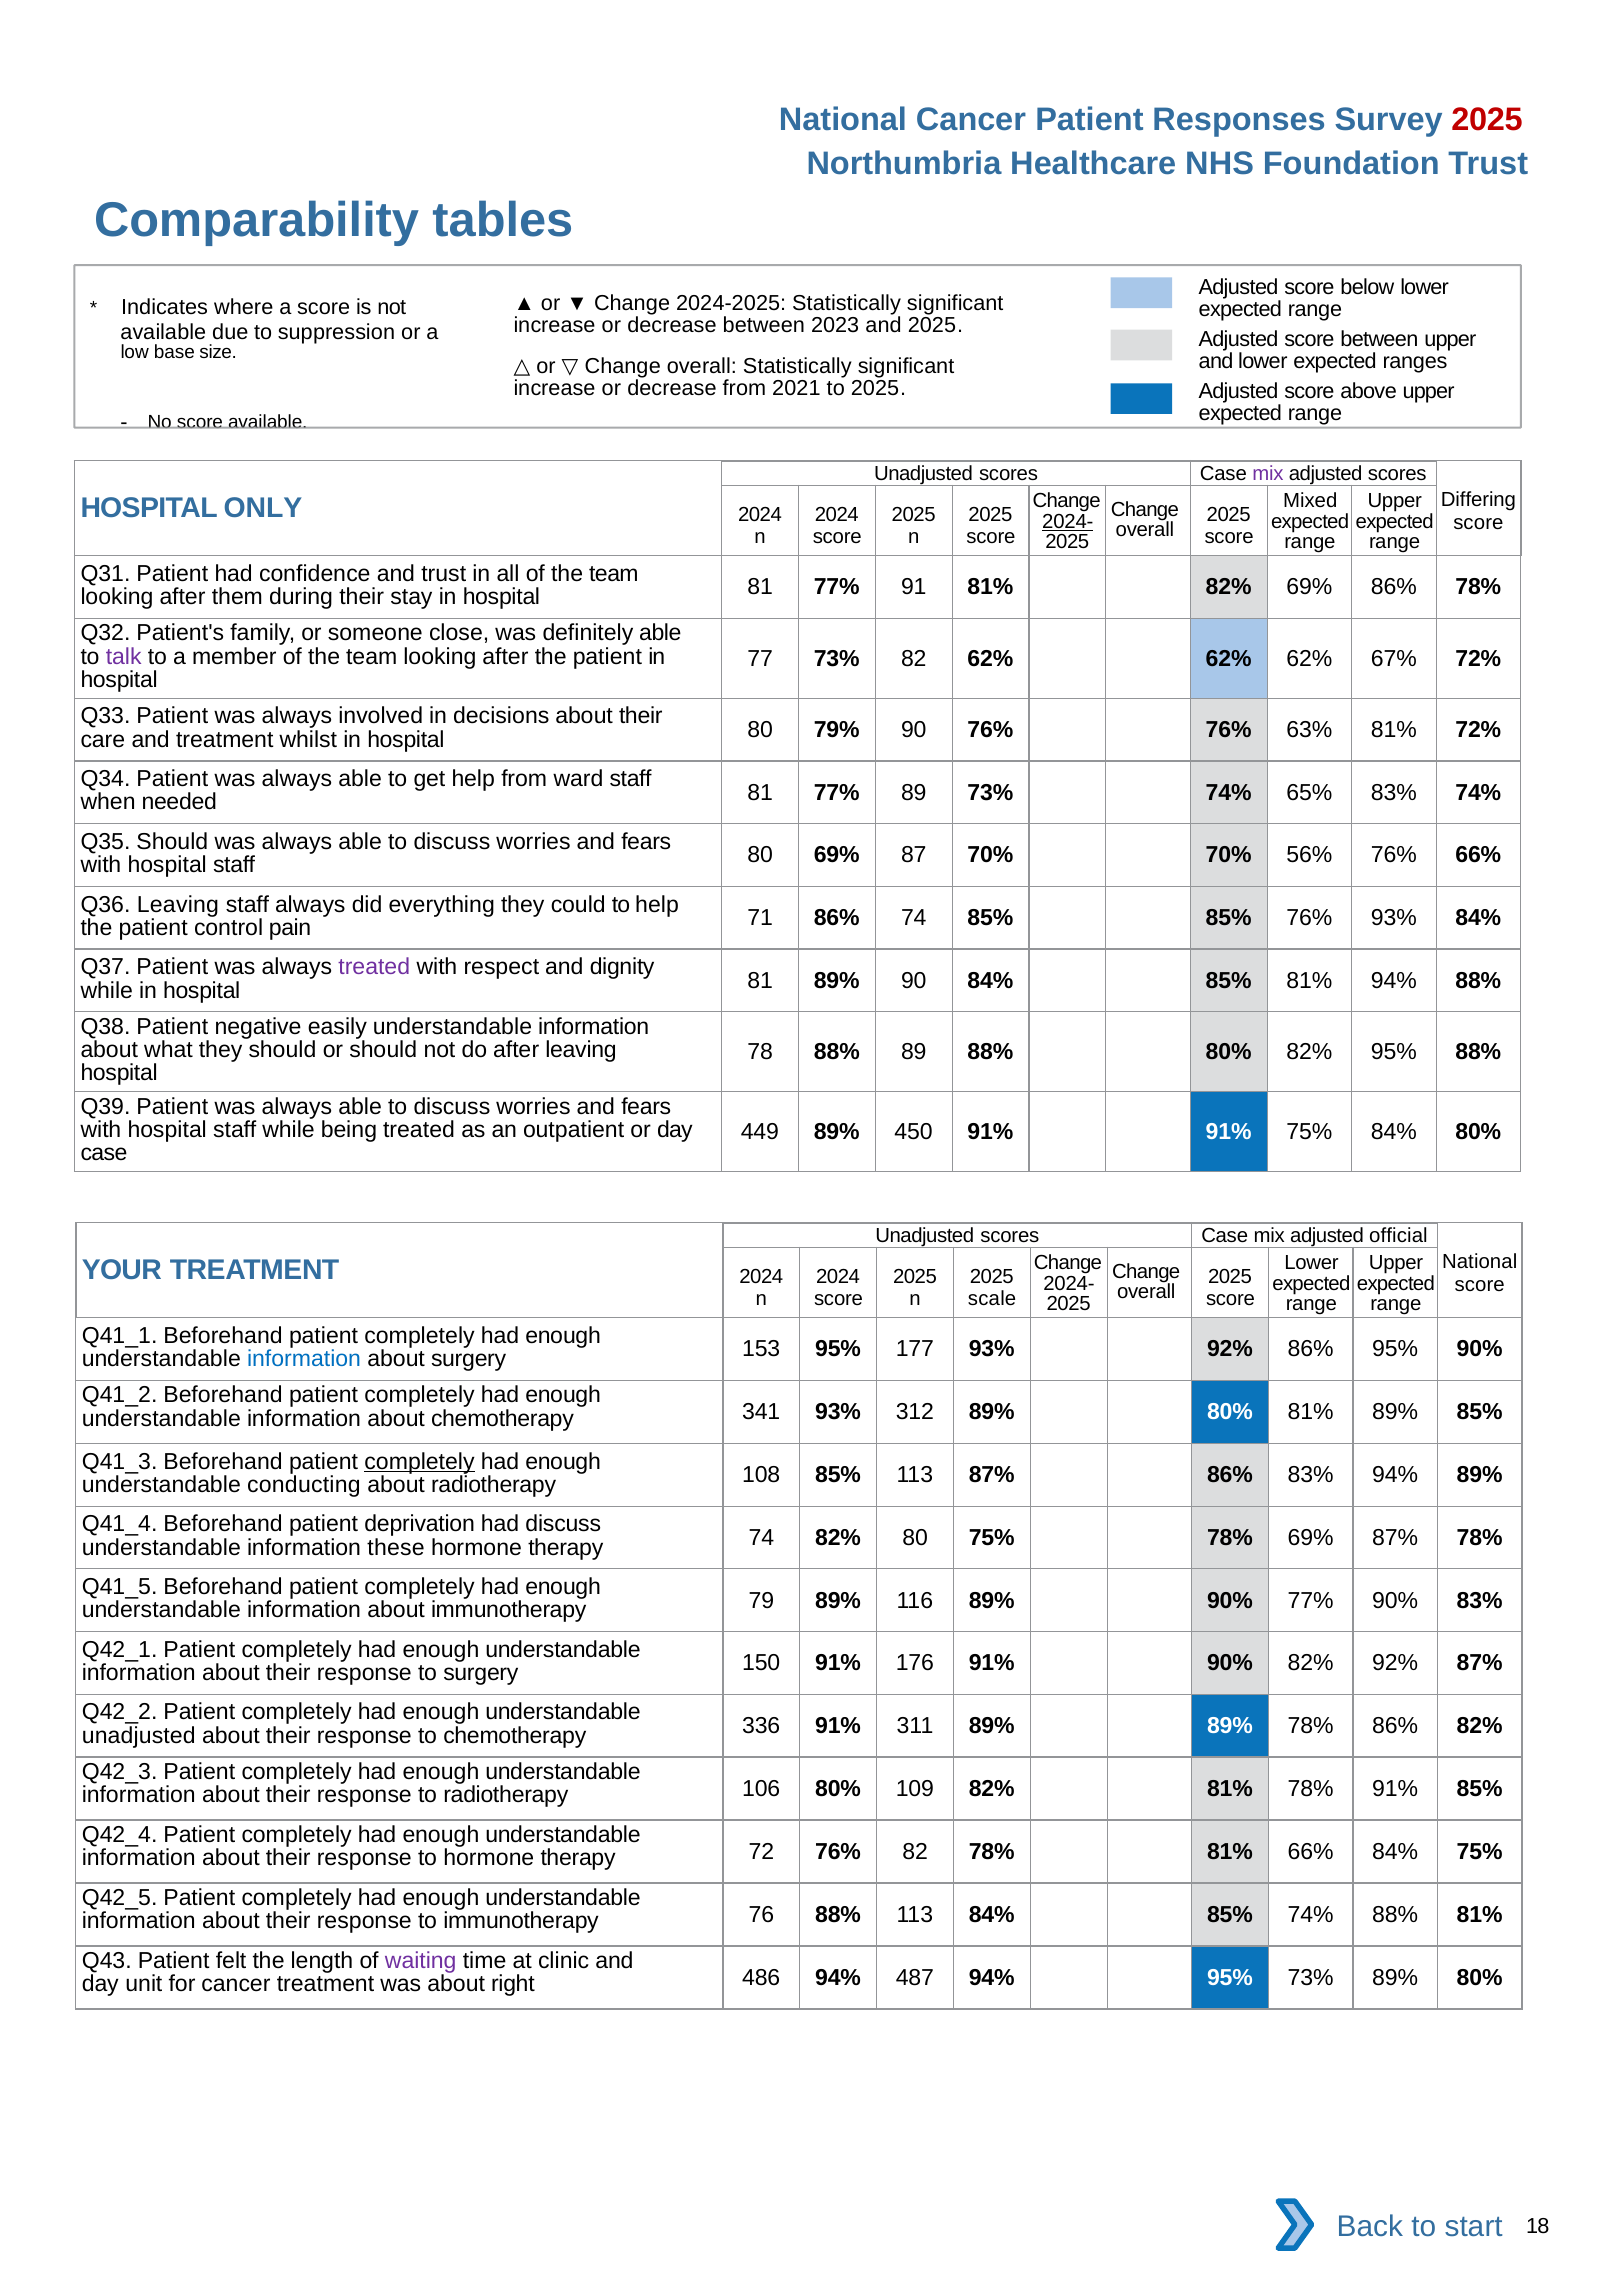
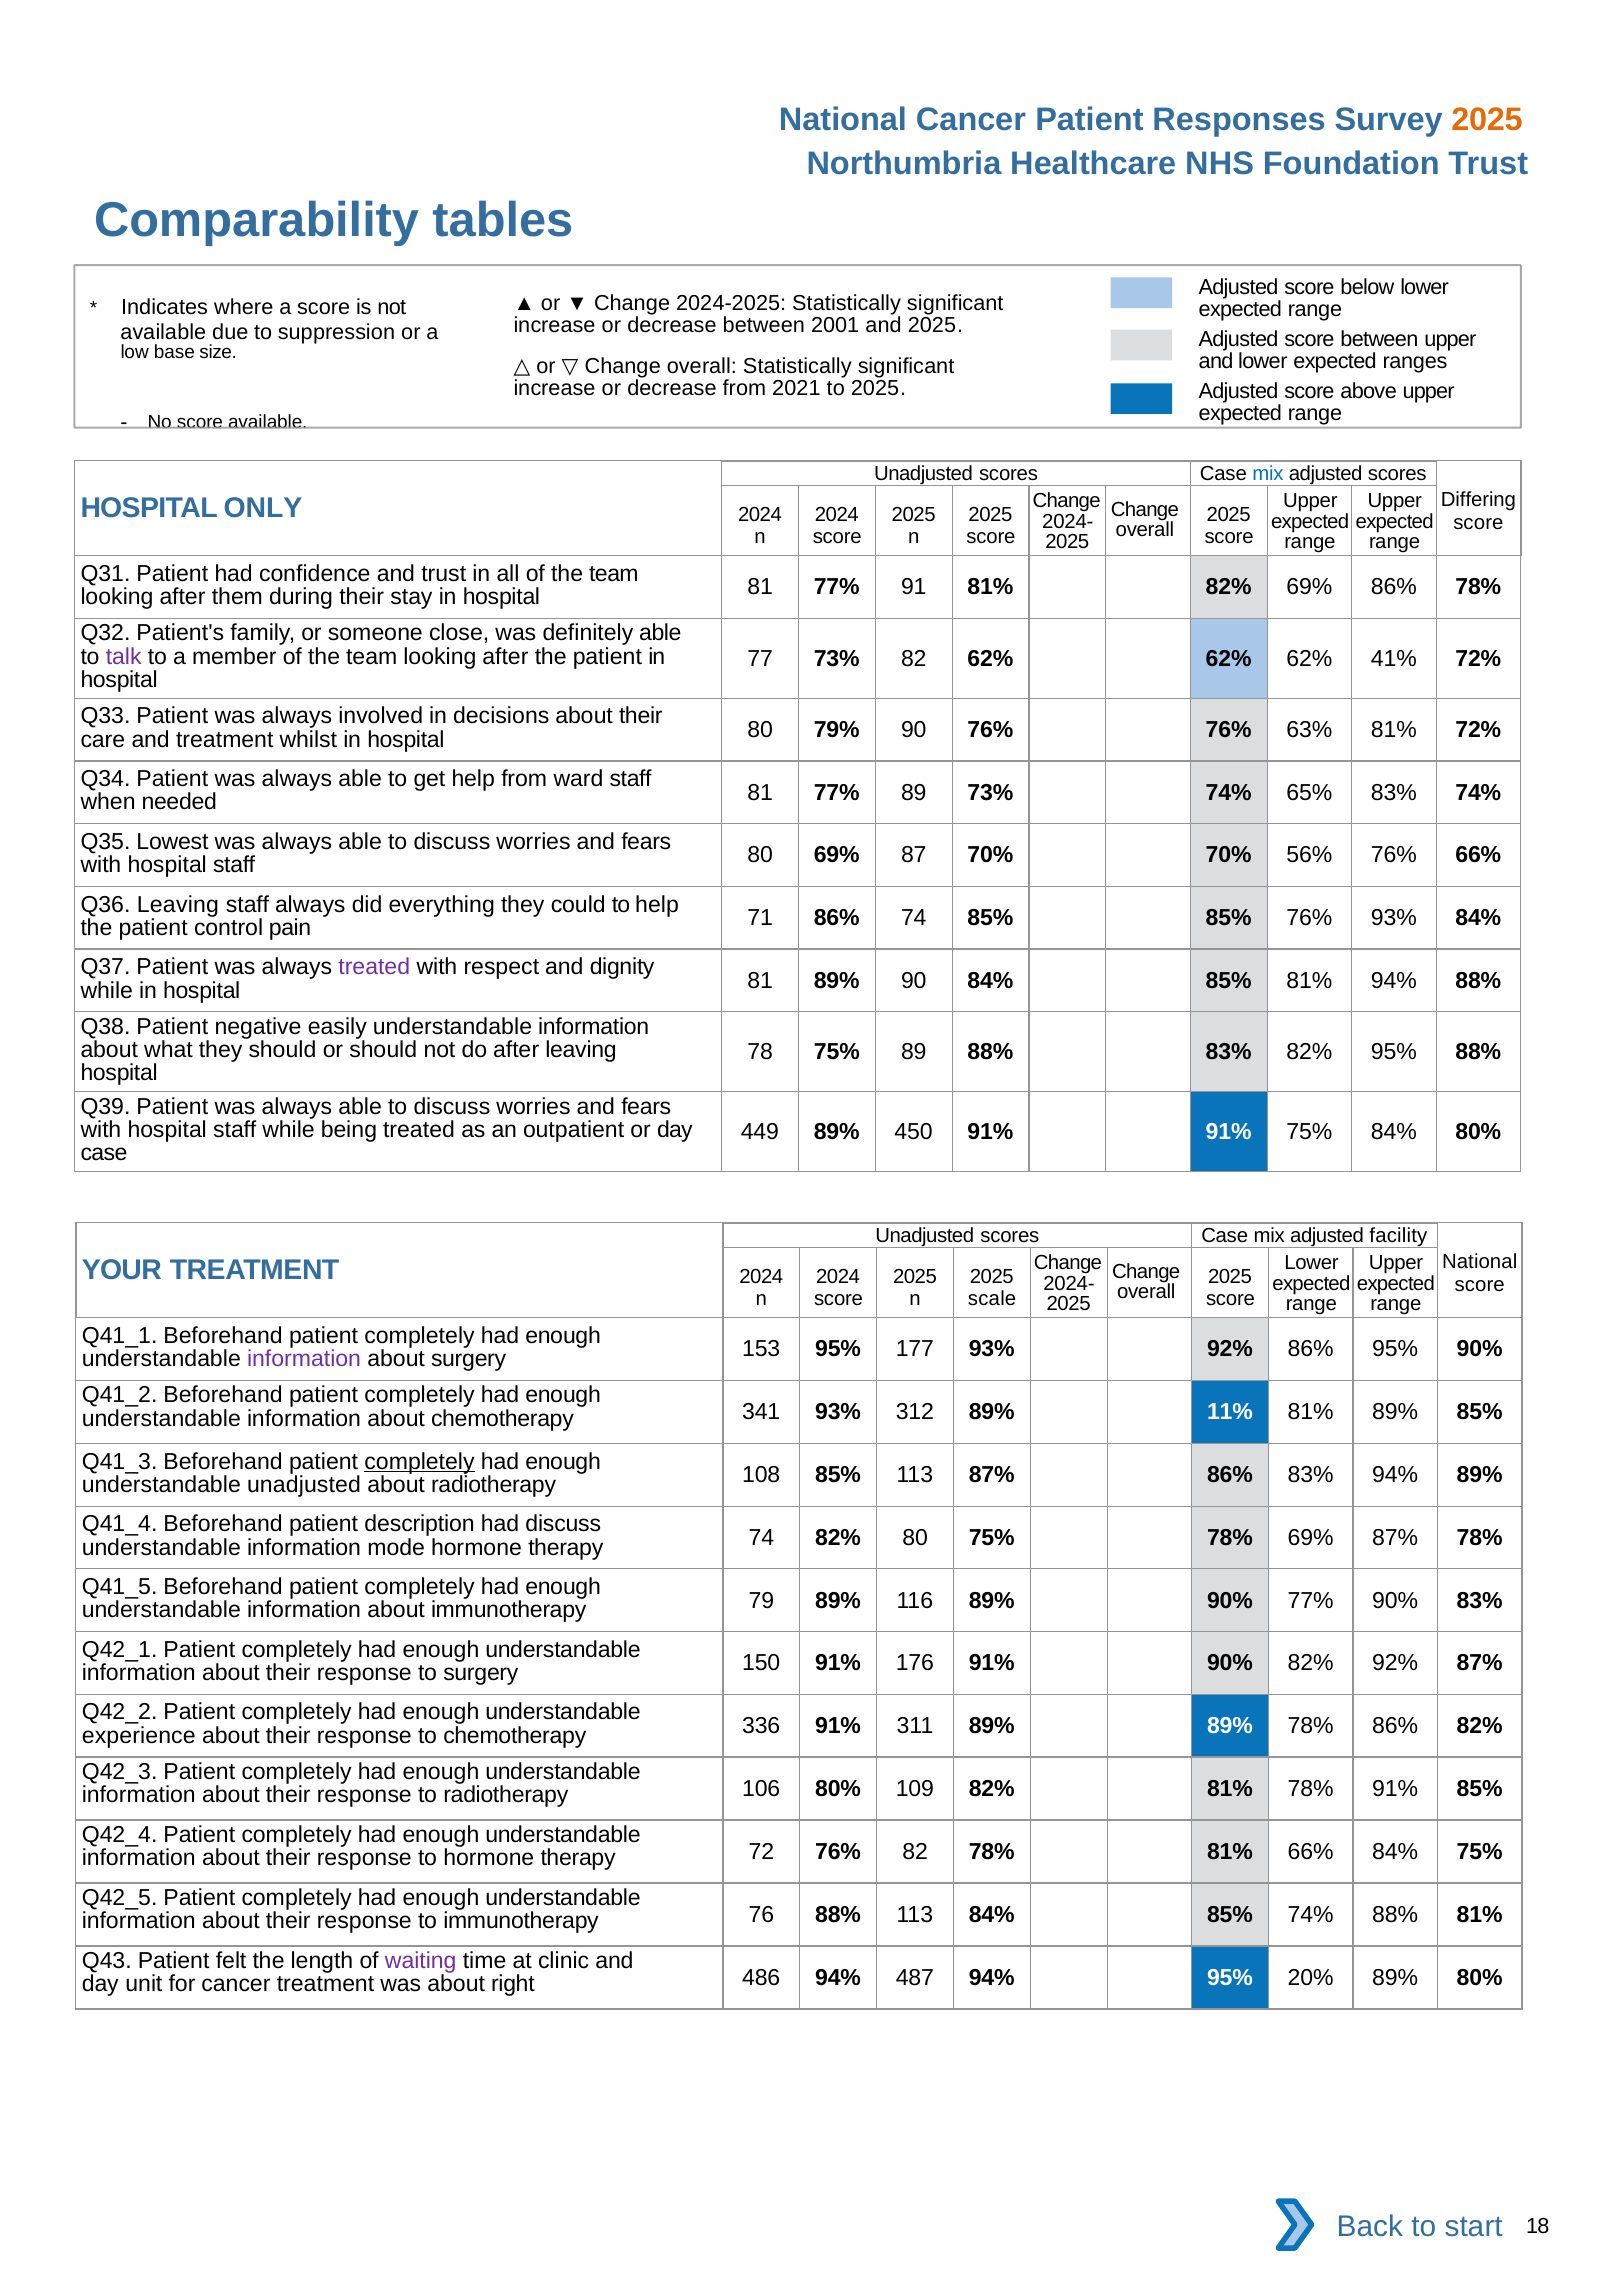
2025 colour: red -> orange (1487, 120)
2023: 2023 -> 2001 (835, 325)
mix colour: purple -> blue (1268, 473)
Mixed: Mixed -> Upper (1310, 501)
2024- underline: present -> none (1068, 522)
67%: 67% -> 41% (1394, 658)
Q35 Should: Should -> Lowest (172, 842)
78 88%: 88% -> 75% (837, 1052)
88% 80%: 80% -> 83% (1229, 1052)
official: official -> facility (1398, 1235)
information colour: blue -> purple (304, 1359)
312 89% 80%: 80% -> 11% (1230, 1412)
understandable conducting: conducting -> unadjusted (304, 1485)
deprivation: deprivation -> description (420, 1524)
these: these -> mode (396, 1547)
unadjusted: unadjusted -> experience (139, 1735)
95% 73%: 73% -> 20% (1311, 1978)
